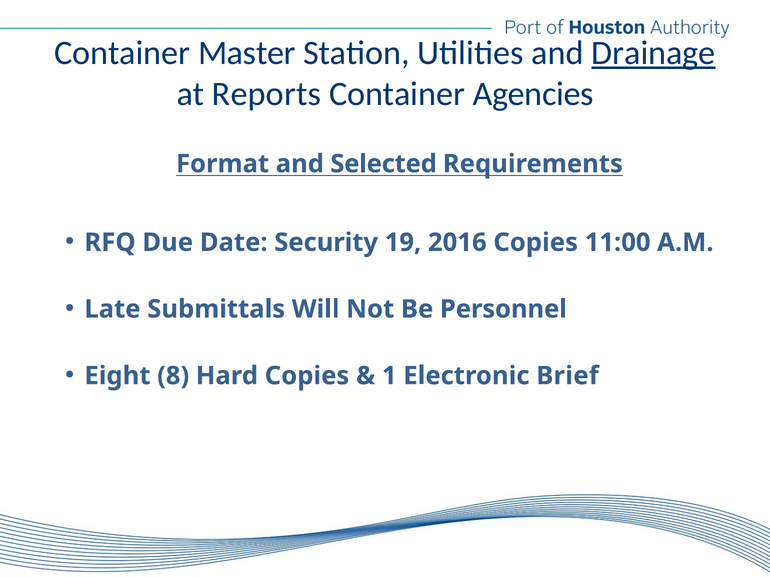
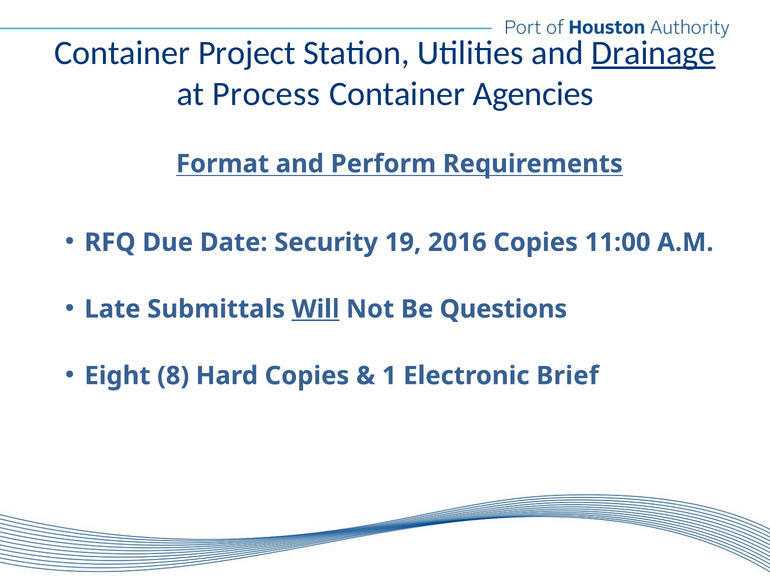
Master: Master -> Project (247, 53)
Reports: Reports -> Process (266, 94)
Selected: Selected -> Perform (383, 164)
Will underline: none -> present (316, 309)
Personnel: Personnel -> Questions (503, 309)
